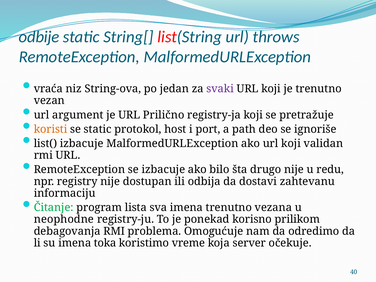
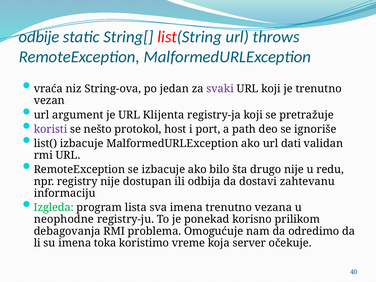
Prilično: Prilično -> Klijenta (164, 115)
koristi colour: orange -> purple (51, 129)
se static: static -> nešto (98, 129)
ako url koji: koji -> dati (291, 143)
Čitanje: Čitanje -> Izgleda (54, 208)
